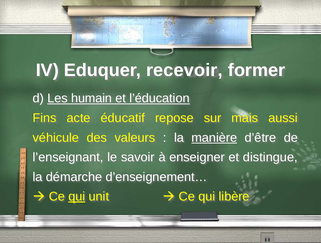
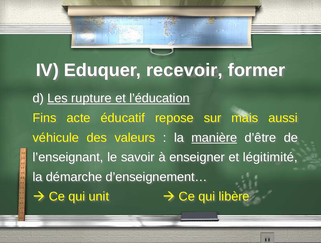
humain: humain -> rupture (91, 99)
distingue: distingue -> légitimité (270, 158)
qui underline: present -> none (77, 197)
